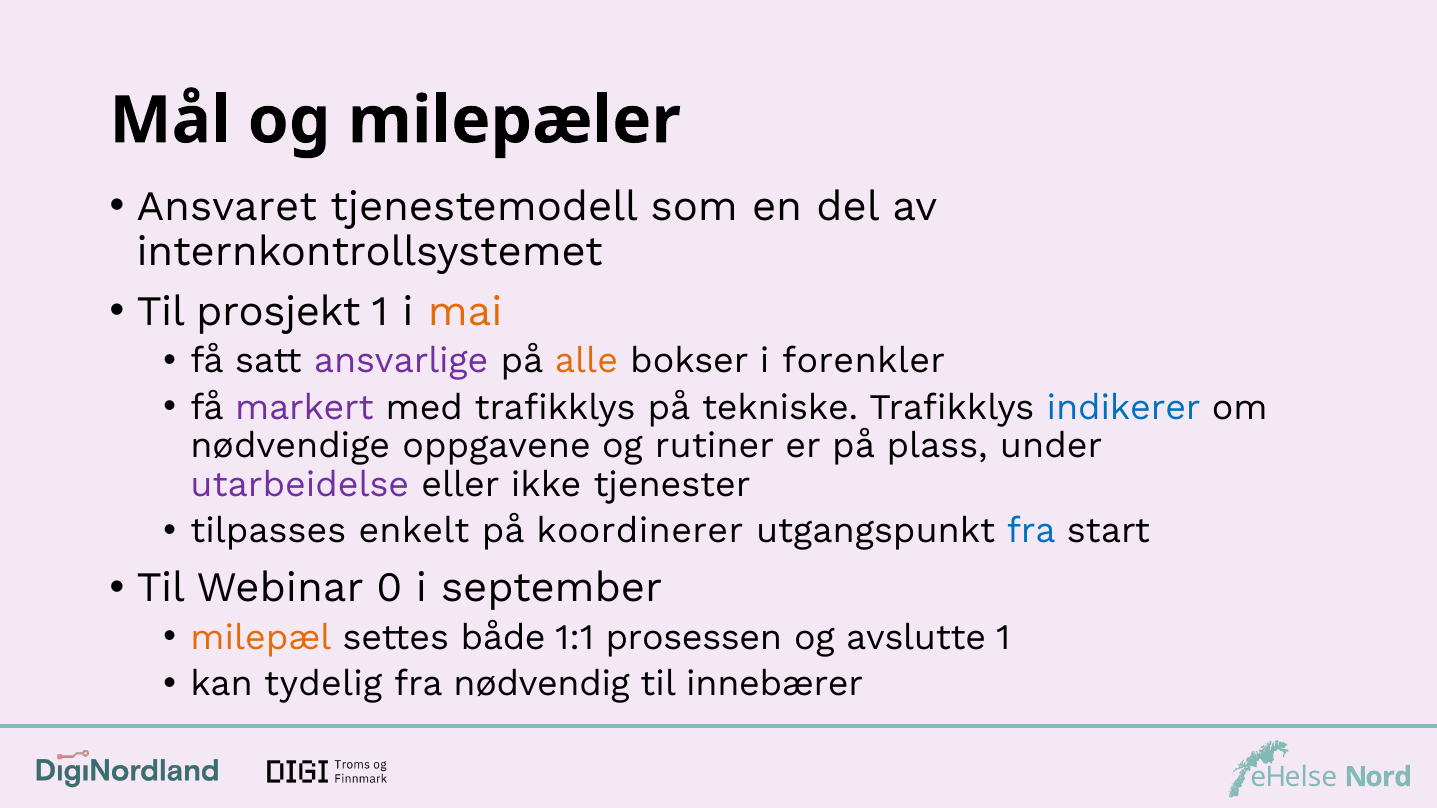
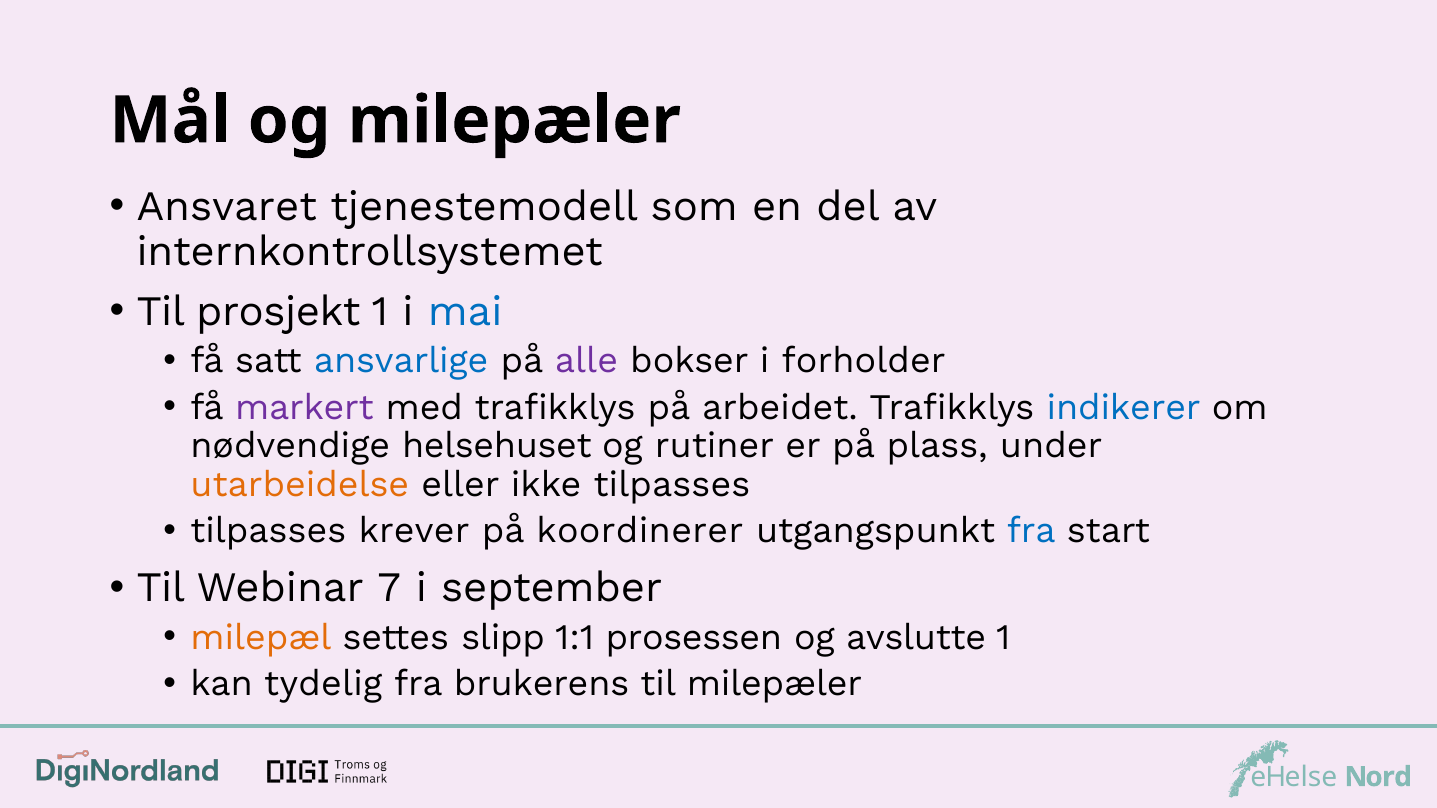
mai colour: orange -> blue (465, 312)
ansvarlige colour: purple -> blue (401, 361)
alle colour: orange -> purple (586, 361)
forenkler: forenkler -> forholder (864, 361)
tekniske: tekniske -> arbeidet (780, 407)
oppgavene: oppgavene -> helsehuset (497, 446)
utarbeidelse colour: purple -> orange (300, 485)
ikke tjenester: tjenester -> tilpasses (672, 485)
enkelt: enkelt -> krever (414, 531)
0: 0 -> 7 (389, 588)
både: både -> slipp (503, 638)
nødvendig: nødvendig -> brukerens (542, 684)
til innebærer: innebærer -> milepæler (774, 684)
